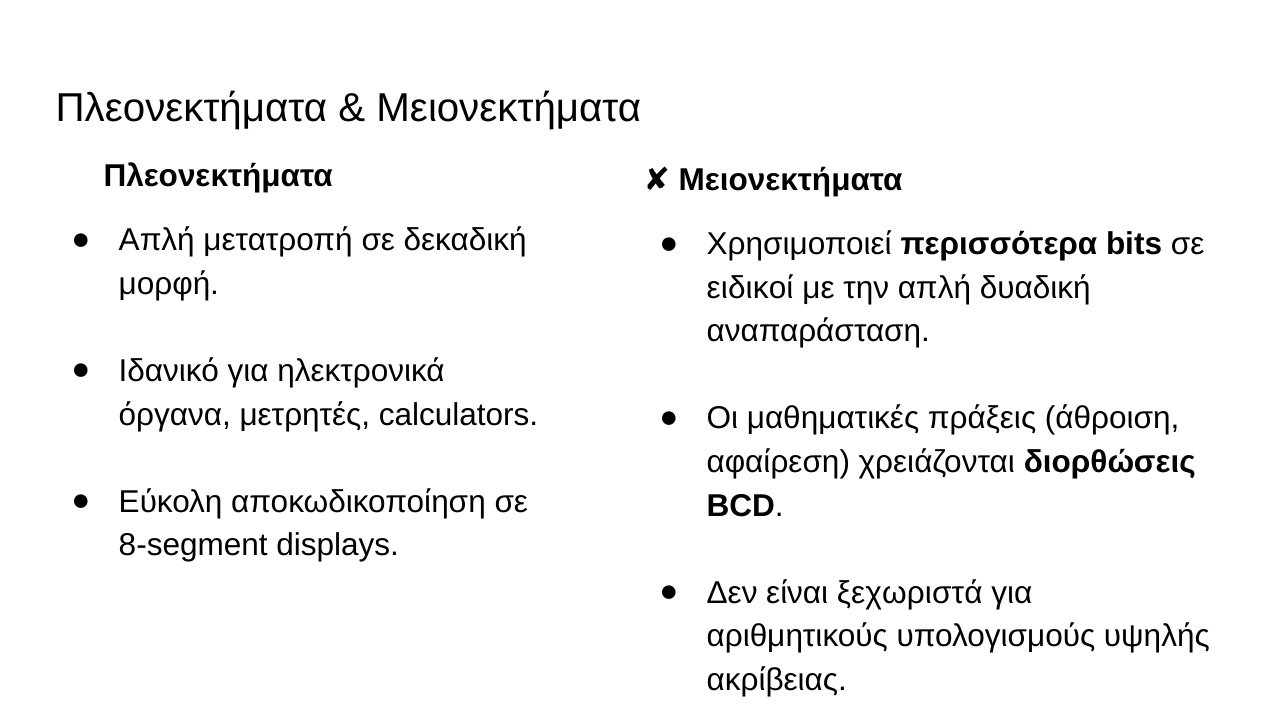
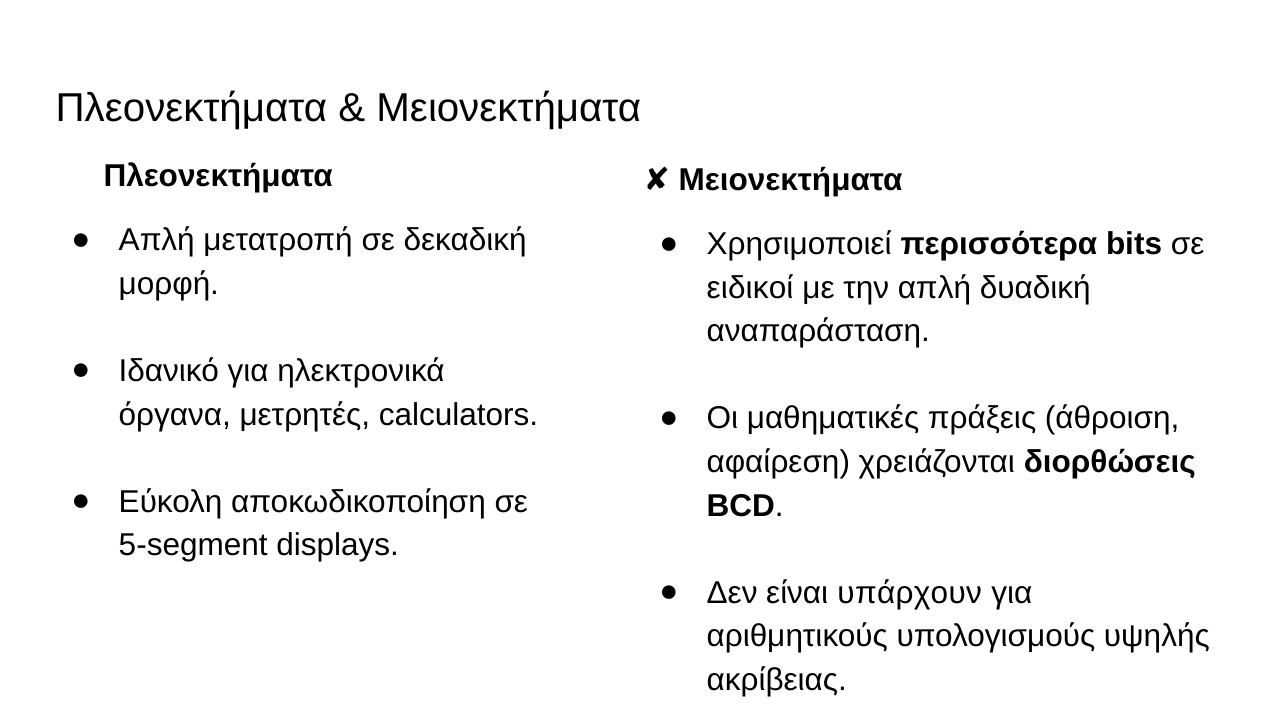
8-segment: 8-segment -> 5-segment (193, 545)
ξεχωριστά: ξεχωριστά -> υπάρχουν (910, 593)
